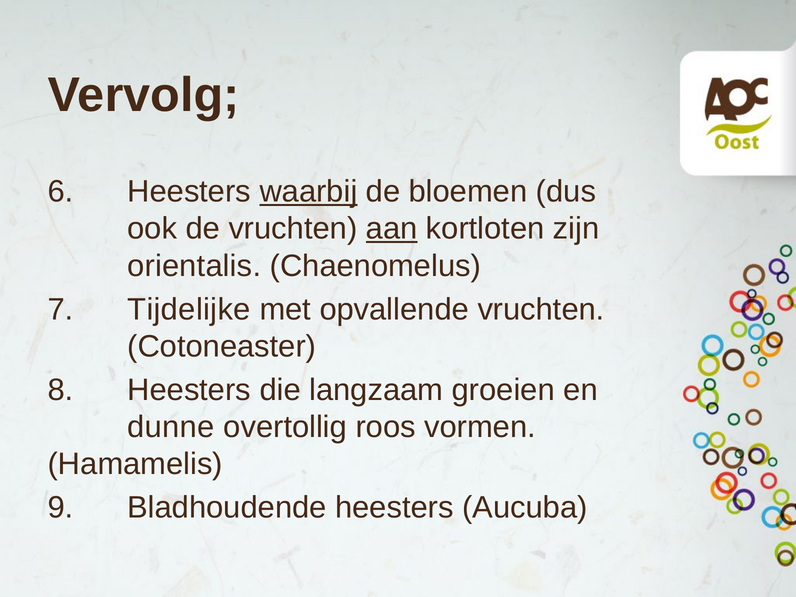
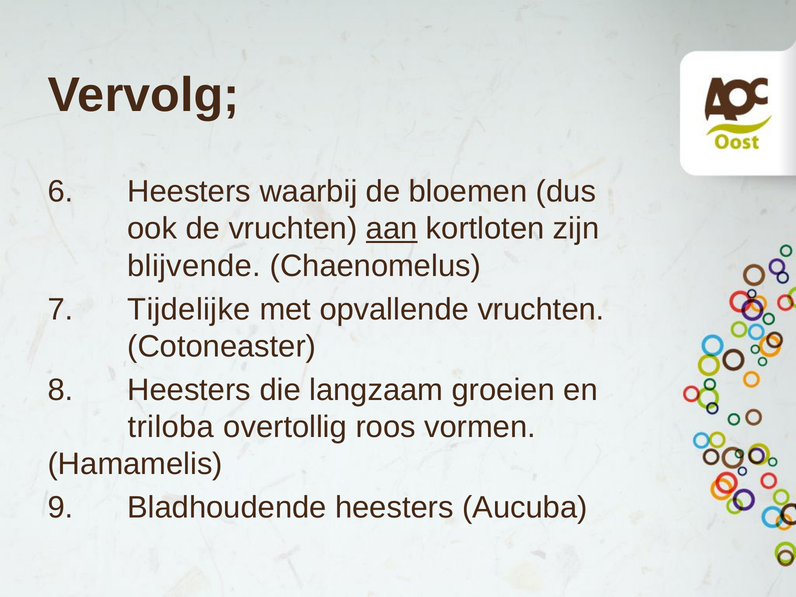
waarbij underline: present -> none (308, 192)
orientalis: orientalis -> blijvende (194, 266)
dunne: dunne -> triloba (171, 427)
